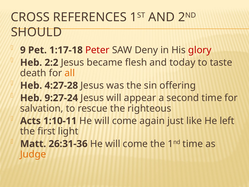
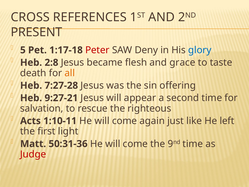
SHOULD: SHOULD -> PRESENT (36, 32)
9: 9 -> 5 (23, 50)
glory colour: red -> blue (200, 50)
2:2: 2:2 -> 2:8 (51, 62)
today: today -> grace (182, 62)
4:27-28: 4:27-28 -> 7:27-28 (61, 85)
9:27-24: 9:27-24 -> 9:27-21 (61, 98)
26:31-36: 26:31-36 -> 50:31-36 (68, 144)
1: 1 -> 9 (170, 144)
Judge colour: orange -> red (33, 154)
